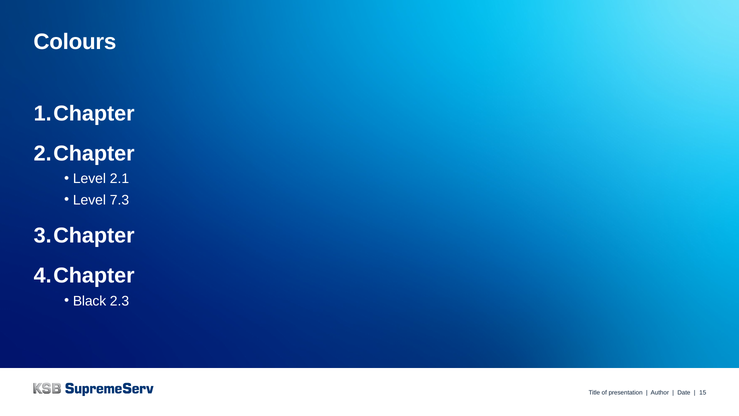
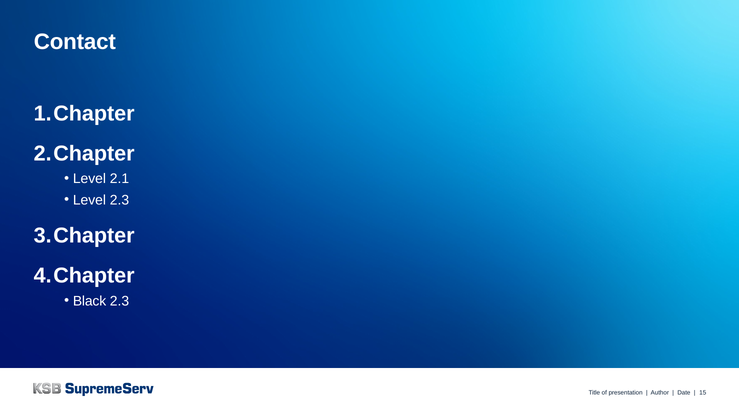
Colours: Colours -> Contact (75, 42)
Level 7.3: 7.3 -> 2.3 (119, 200)
